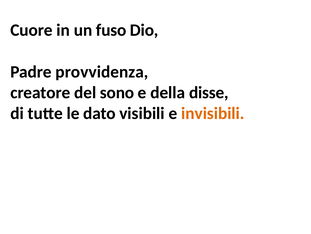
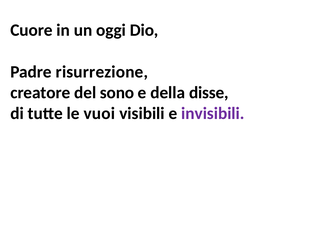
fuso: fuso -> oggi (111, 30)
provvidenza: provvidenza -> risurrezione (102, 72)
dato: dato -> vuoi (99, 113)
invisibili colour: orange -> purple (213, 113)
